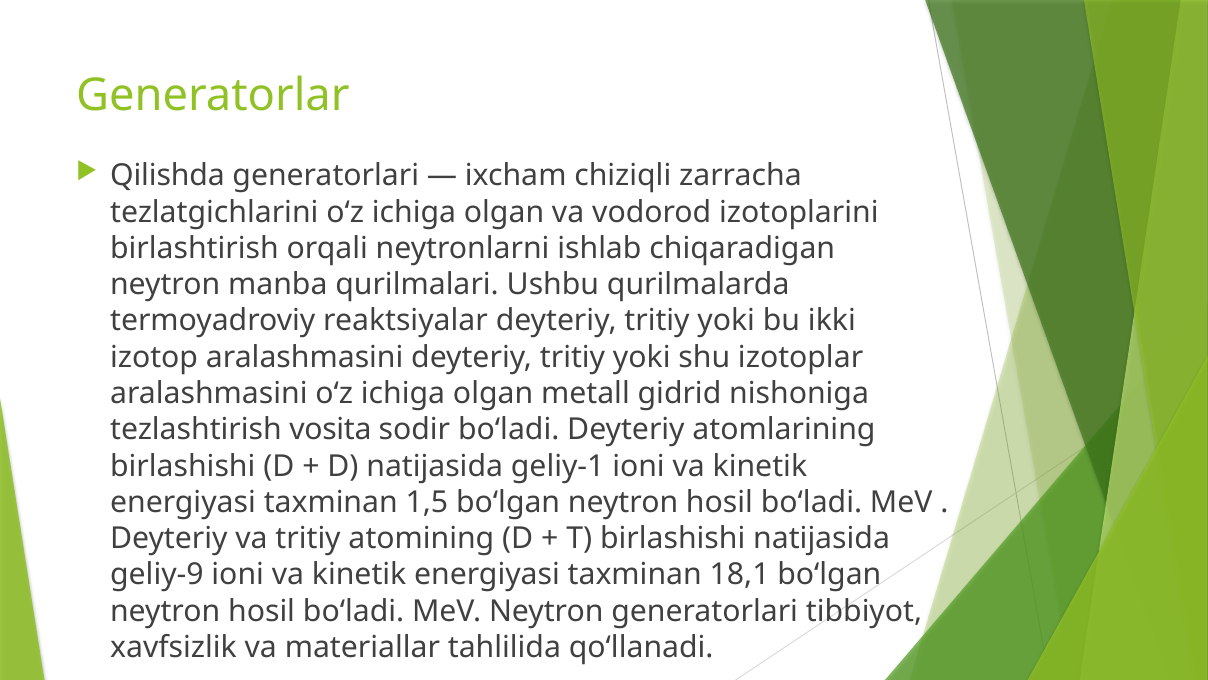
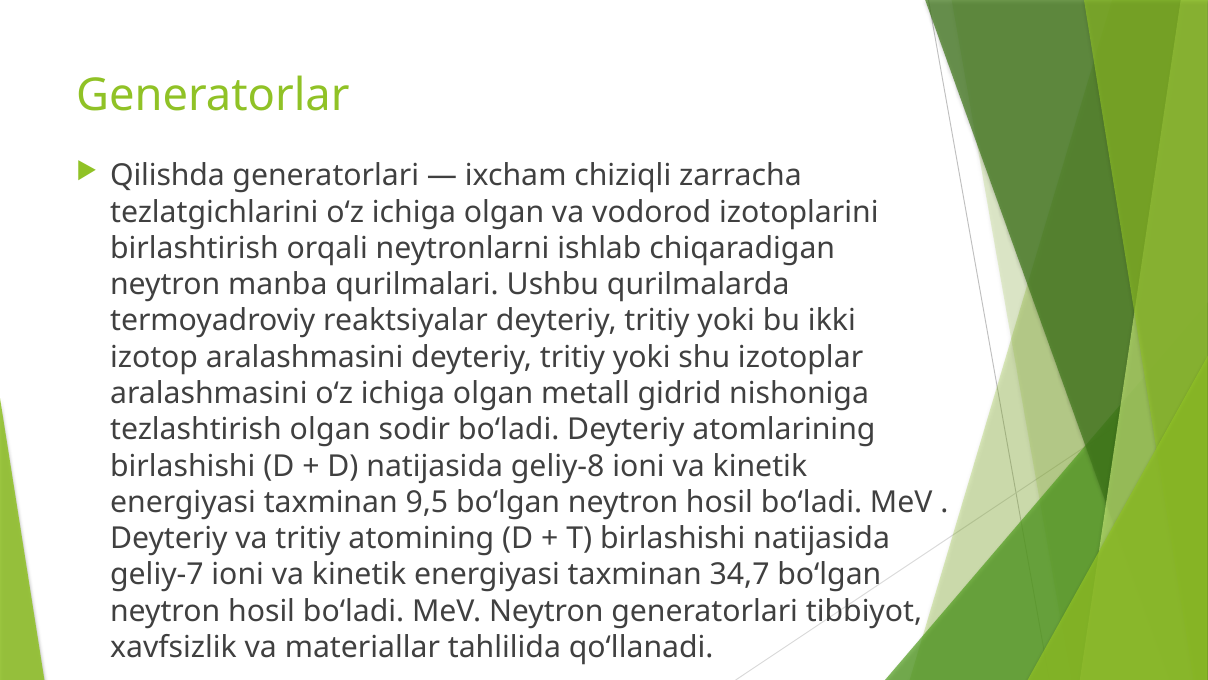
tezlashtirish vosita: vosita -> olgan (330, 429)
geliy-1: geliy-1 -> geliy-8 (558, 466)
1,5: 1,5 -> 9,5 (427, 502)
geliy-9: geliy-9 -> geliy-7 (157, 574)
18,1: 18,1 -> 34,7 (740, 574)
